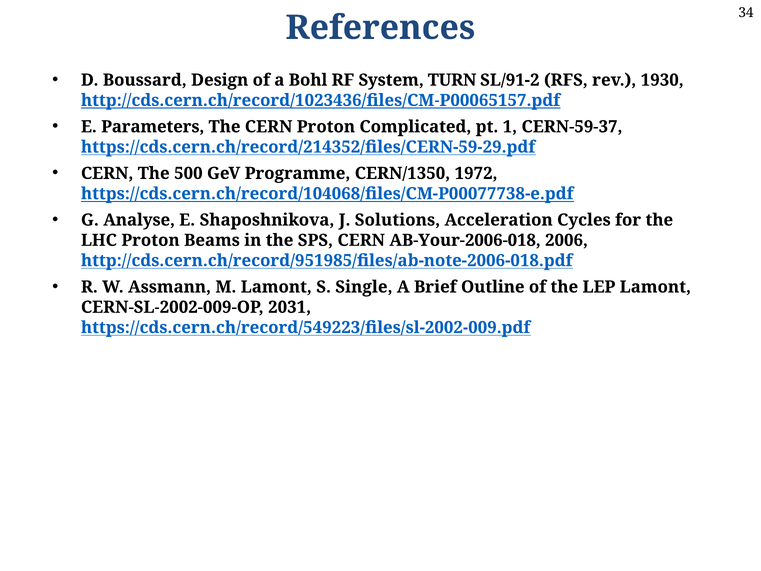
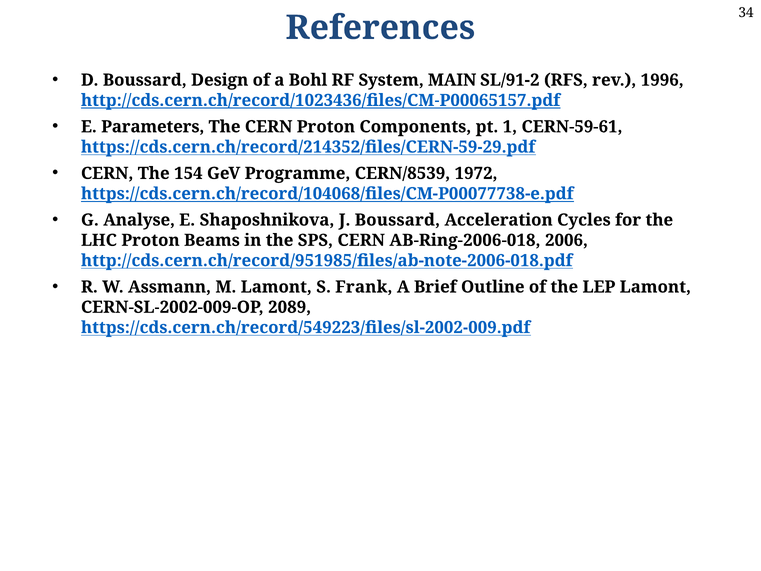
TURN: TURN -> MAIN (452, 80)
1930: 1930 -> 1996 (662, 80)
Complicated: Complicated -> Components (415, 127)
CERN-59-37: CERN-59-37 -> CERN-59-61 (572, 127)
500: 500 -> 154 (188, 173)
CERN/1350: CERN/1350 -> CERN/8539 (402, 173)
J Solutions: Solutions -> Boussard (397, 220)
AB-Your-2006-018: AB-Your-2006-018 -> AB-Ring-2006-018 (465, 240)
Single: Single -> Frank (364, 287)
2031: 2031 -> 2089 (290, 307)
